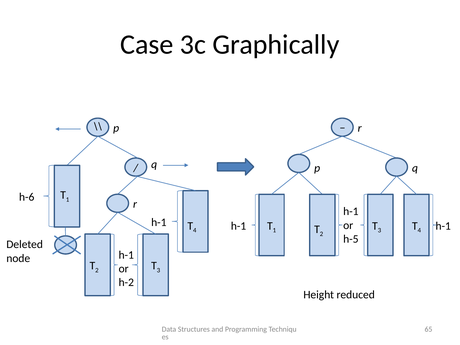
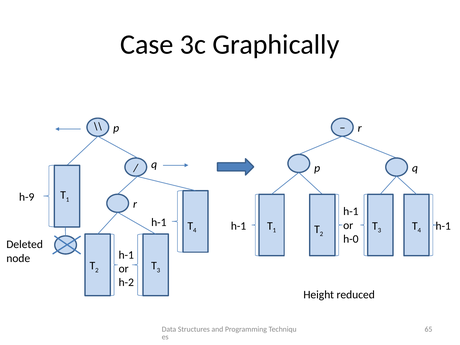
h-6: h-6 -> h-9 (27, 197)
h-5: h-5 -> h-0 (351, 239)
